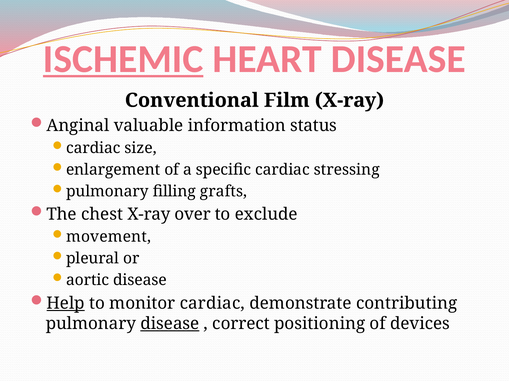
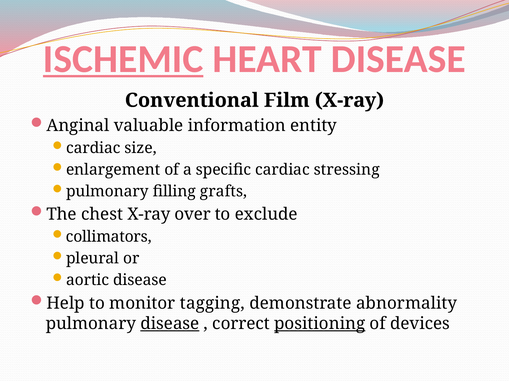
status: status -> entity (314, 126)
movement: movement -> collimators (109, 237)
Help underline: present -> none (66, 304)
monitor cardiac: cardiac -> tagging (212, 304)
contributing: contributing -> abnormality (407, 304)
positioning underline: none -> present (320, 324)
